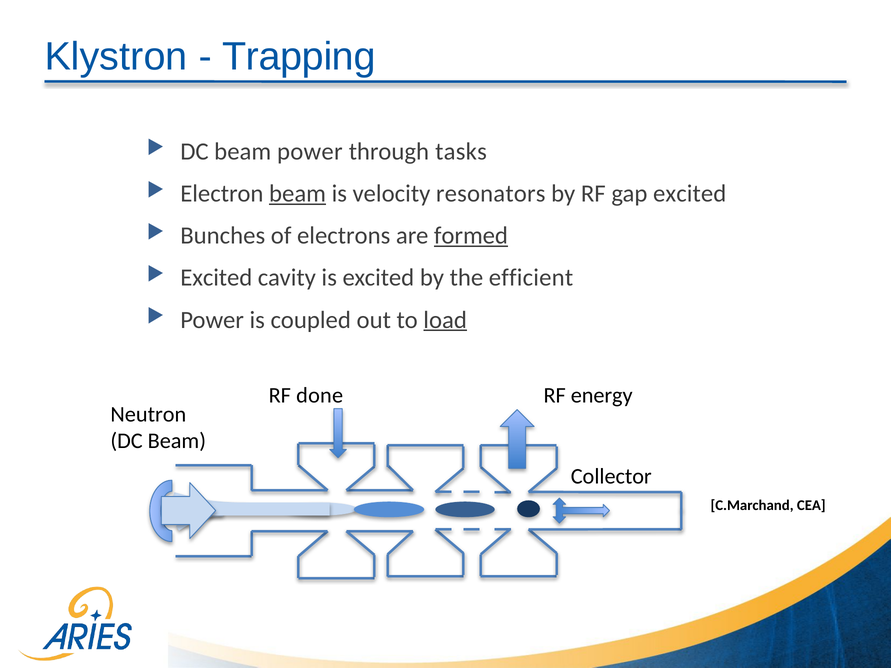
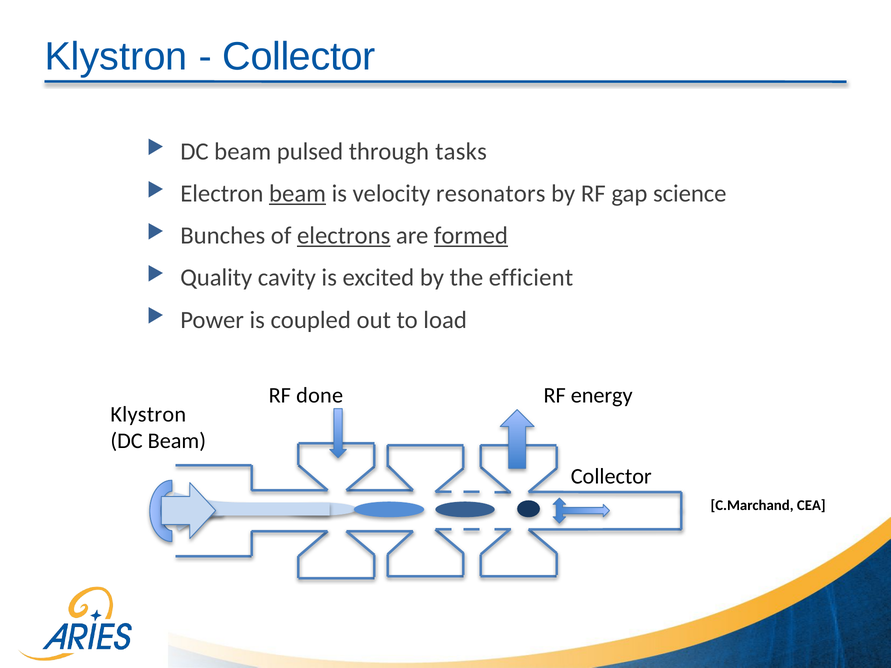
Trapping: Trapping -> Collector (299, 57)
beam power: power -> pulsed (310, 152)
gap excited: excited -> science (690, 194)
electrons underline: none -> present (344, 236)
Excited: Excited -> Quality (216, 278)
load underline: present -> none (445, 320)
Neutron: Neutron -> Klystron (148, 414)
